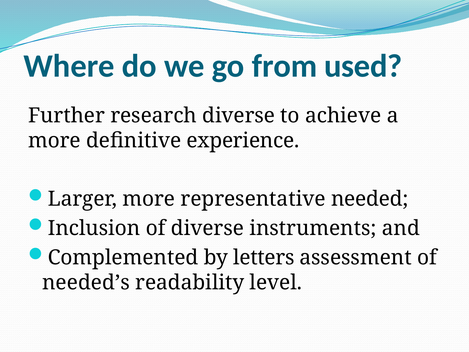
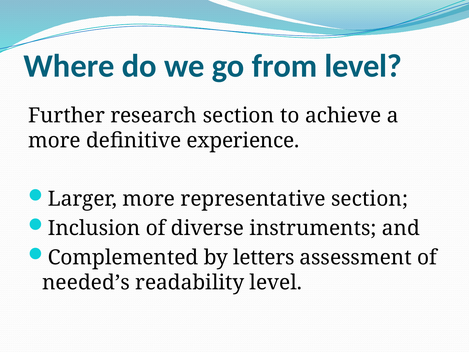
from used: used -> level (363, 66)
research diverse: diverse -> section (238, 116)
representative needed: needed -> section (370, 199)
